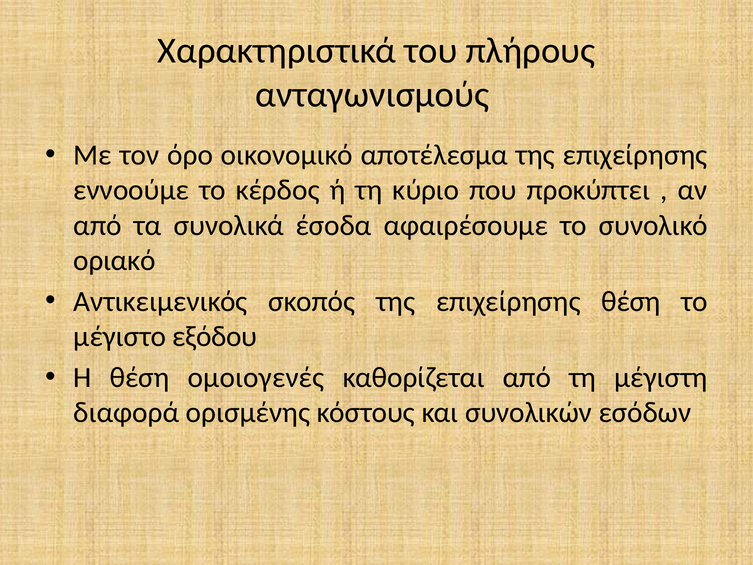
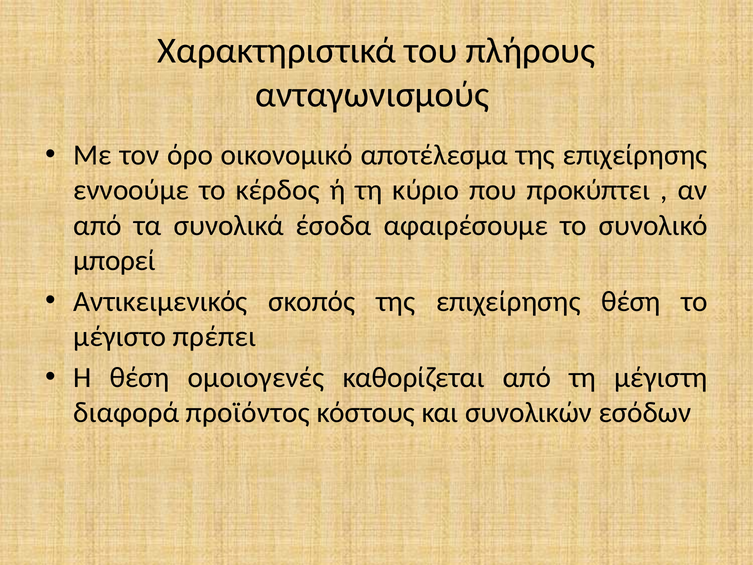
οριακό: οριακό -> μπορεί (115, 260)
εξόδου: εξόδου -> πρέπει (215, 336)
ορισμένης: ορισμένης -> προϊόντος (248, 412)
